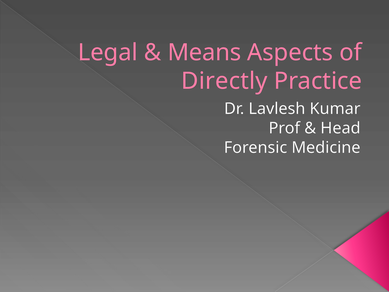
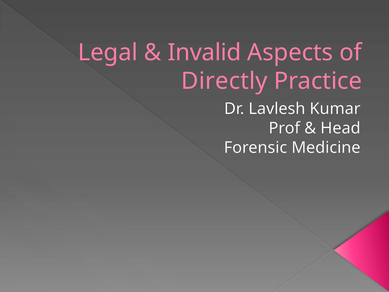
Means: Means -> Invalid (204, 53)
